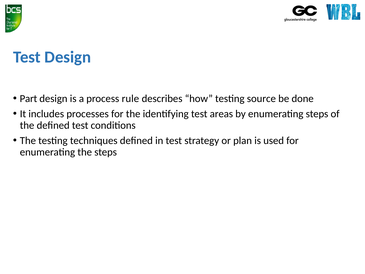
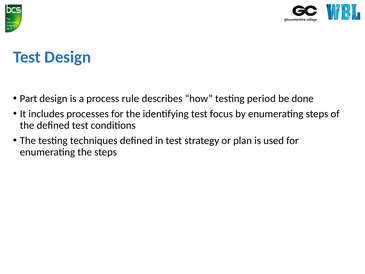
source: source -> period (261, 98)
areas: areas -> focus (221, 114)
